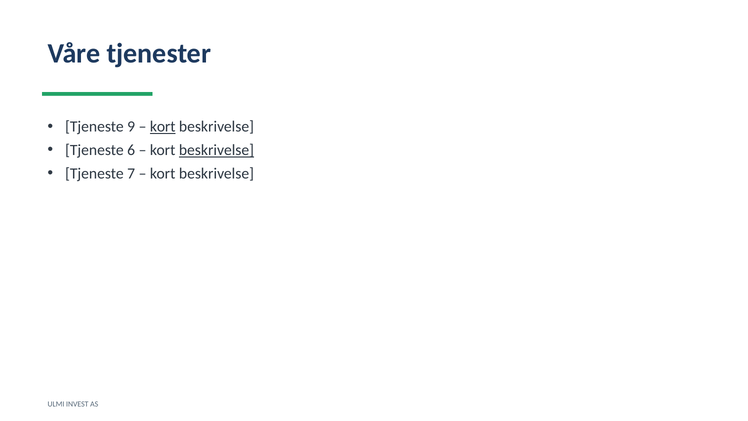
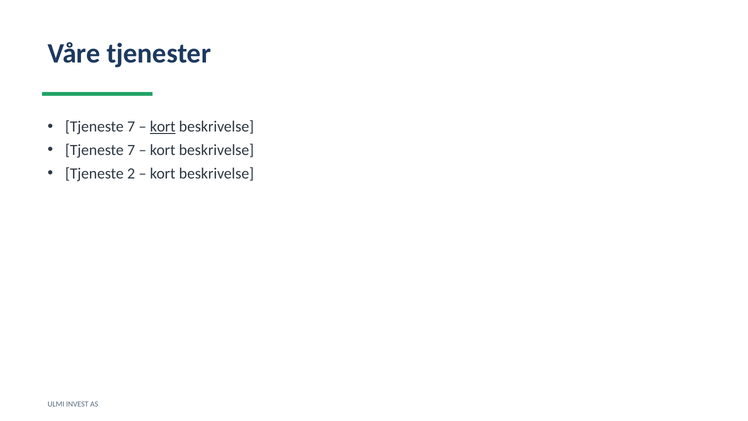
9: 9 -> 7 (131, 127)
6: 6 -> 7 (131, 150)
beskrivelse underline: present -> none (216, 150)
7: 7 -> 2 (131, 173)
